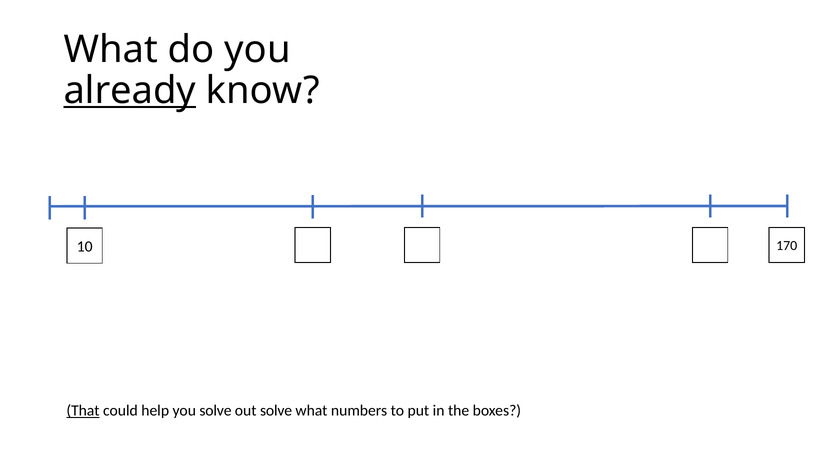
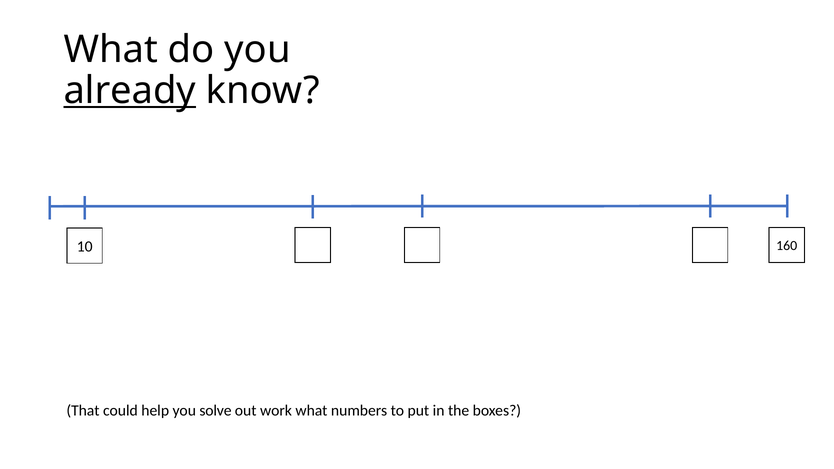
170: 170 -> 160 (787, 246)
That underline: present -> none (83, 411)
out solve: solve -> work (276, 411)
